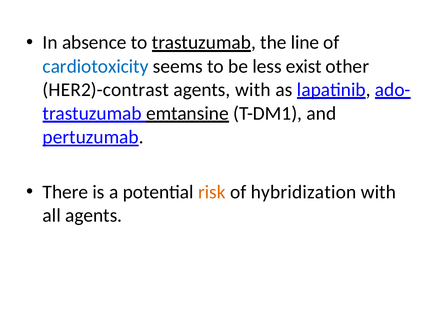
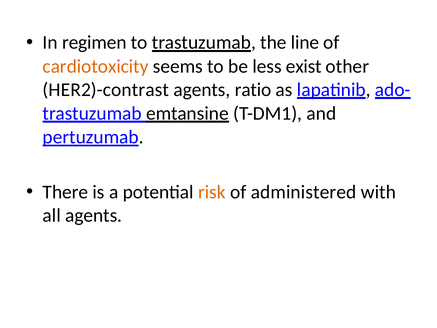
absence: absence -> regimen (94, 43)
cardiotoxicity colour: blue -> orange (96, 66)
agents with: with -> ratio (253, 90)
hybridization: hybridization -> administered (304, 192)
